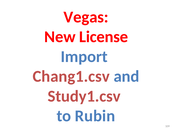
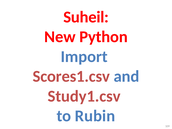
Vegas: Vegas -> Suheil (86, 17)
License: License -> Python (104, 37)
Chang1.csv: Chang1.csv -> Scores1.csv (71, 76)
